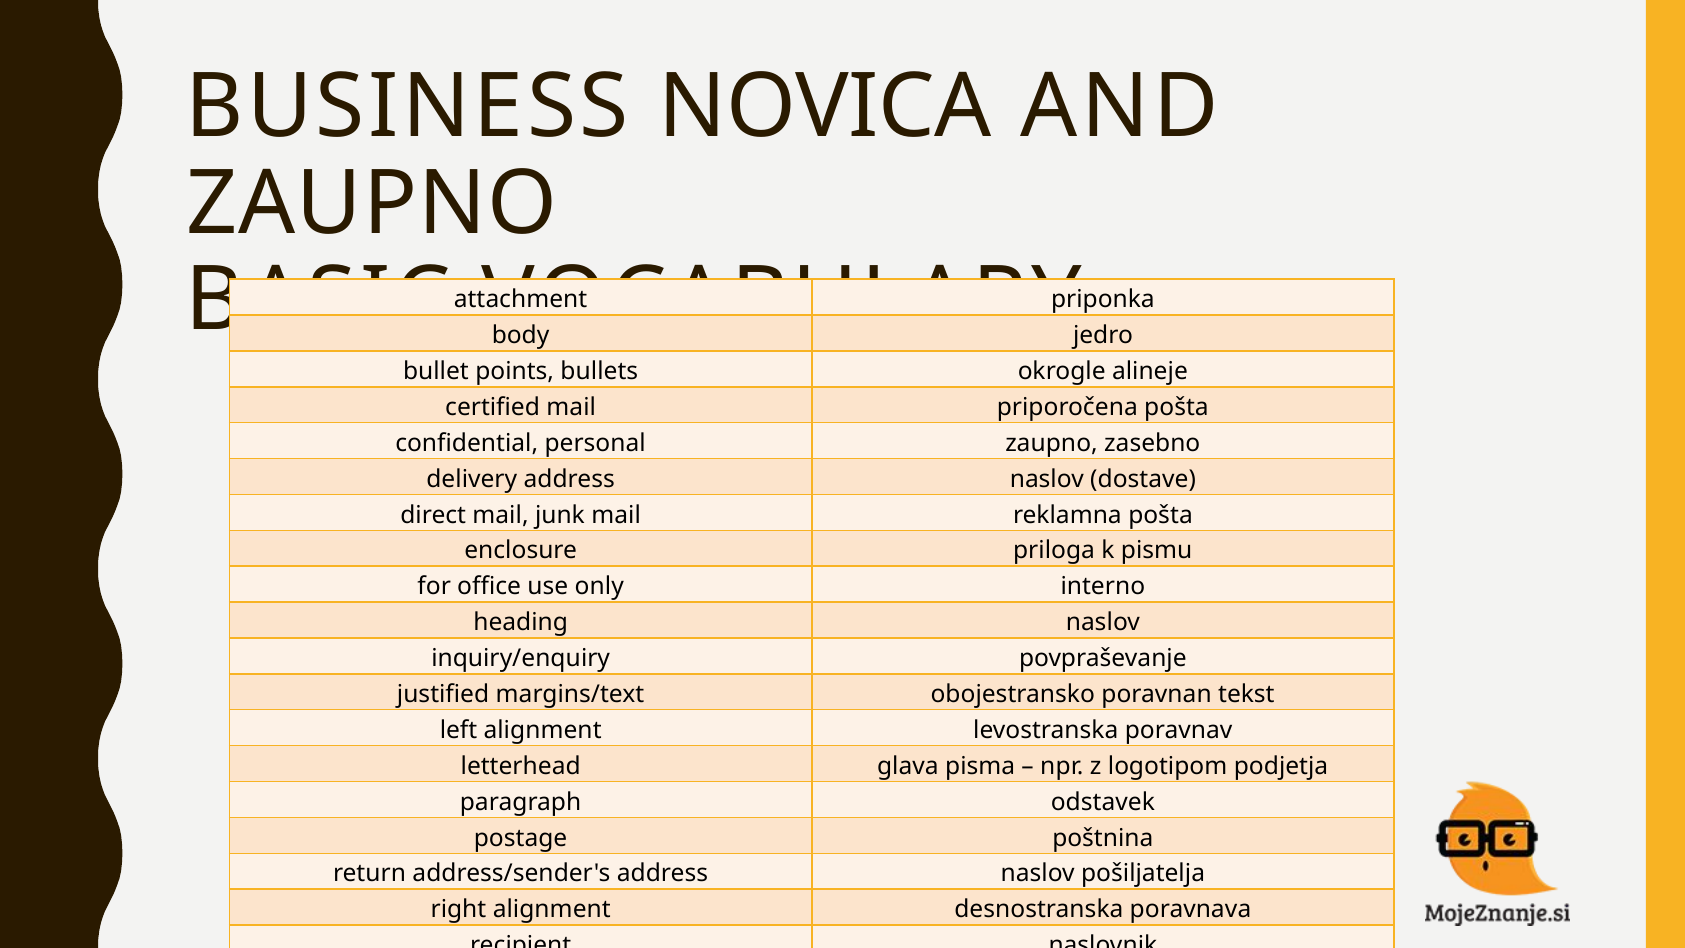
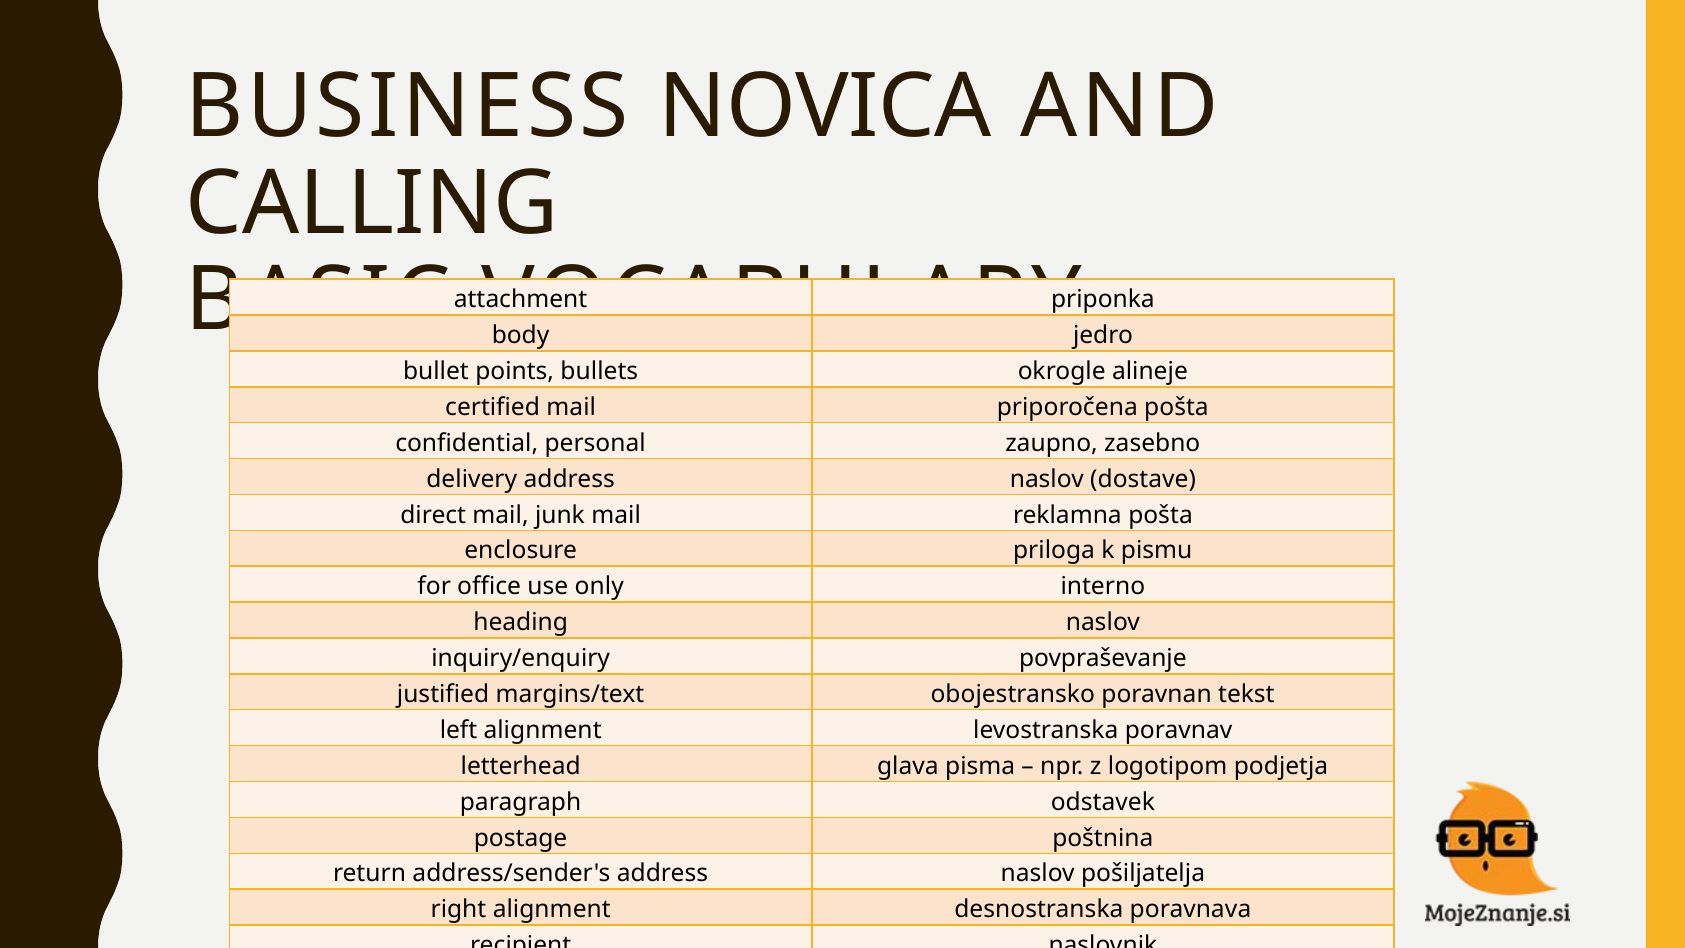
ZAUPNO: ZAUPNO -> CALLING (372, 204)
